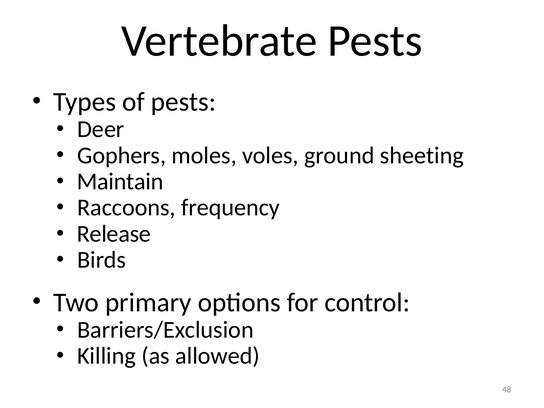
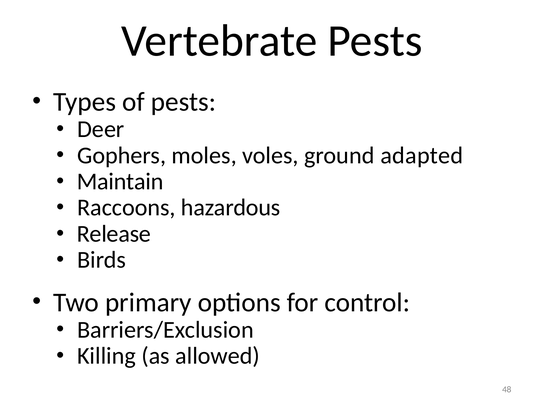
sheeting: sheeting -> adapted (422, 155)
frequency: frequency -> hazardous (231, 208)
